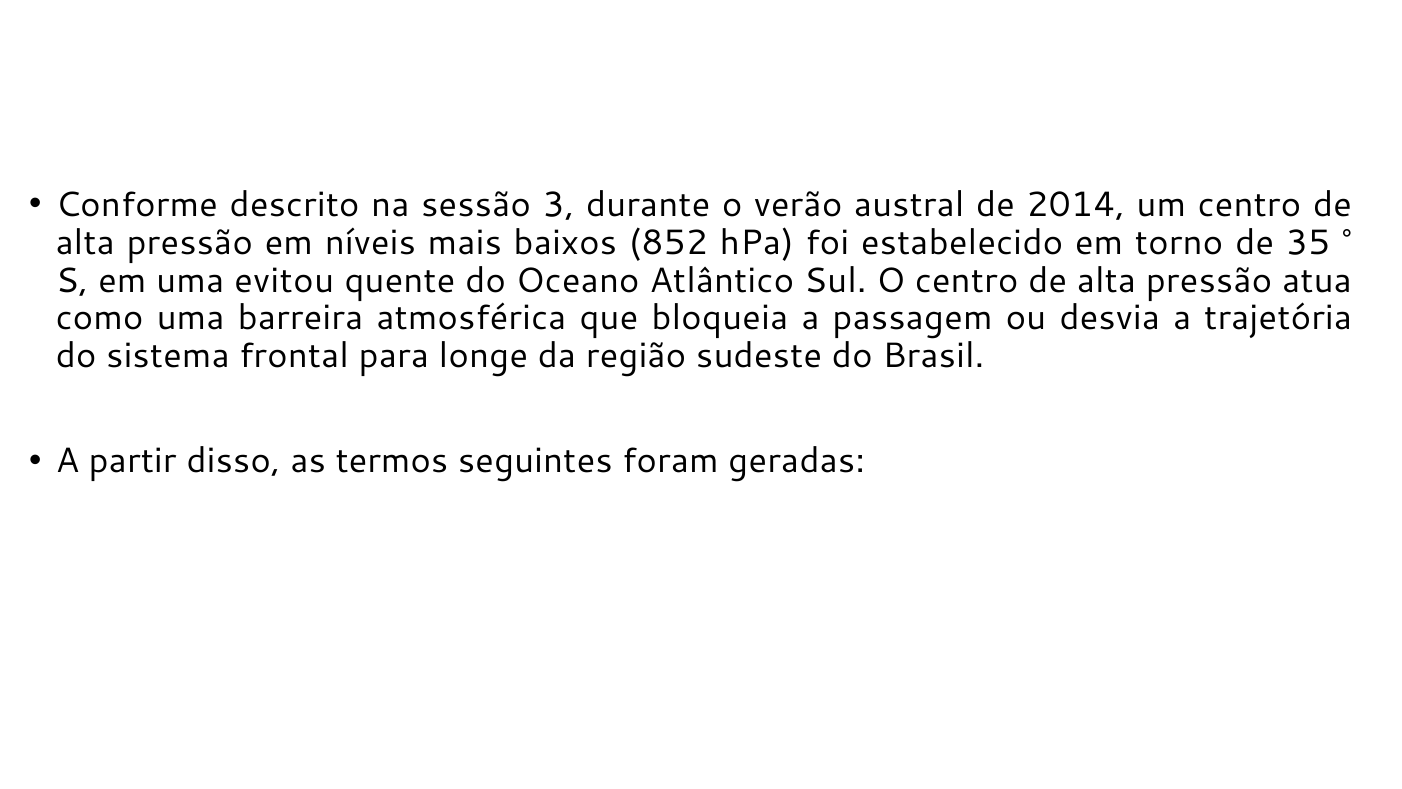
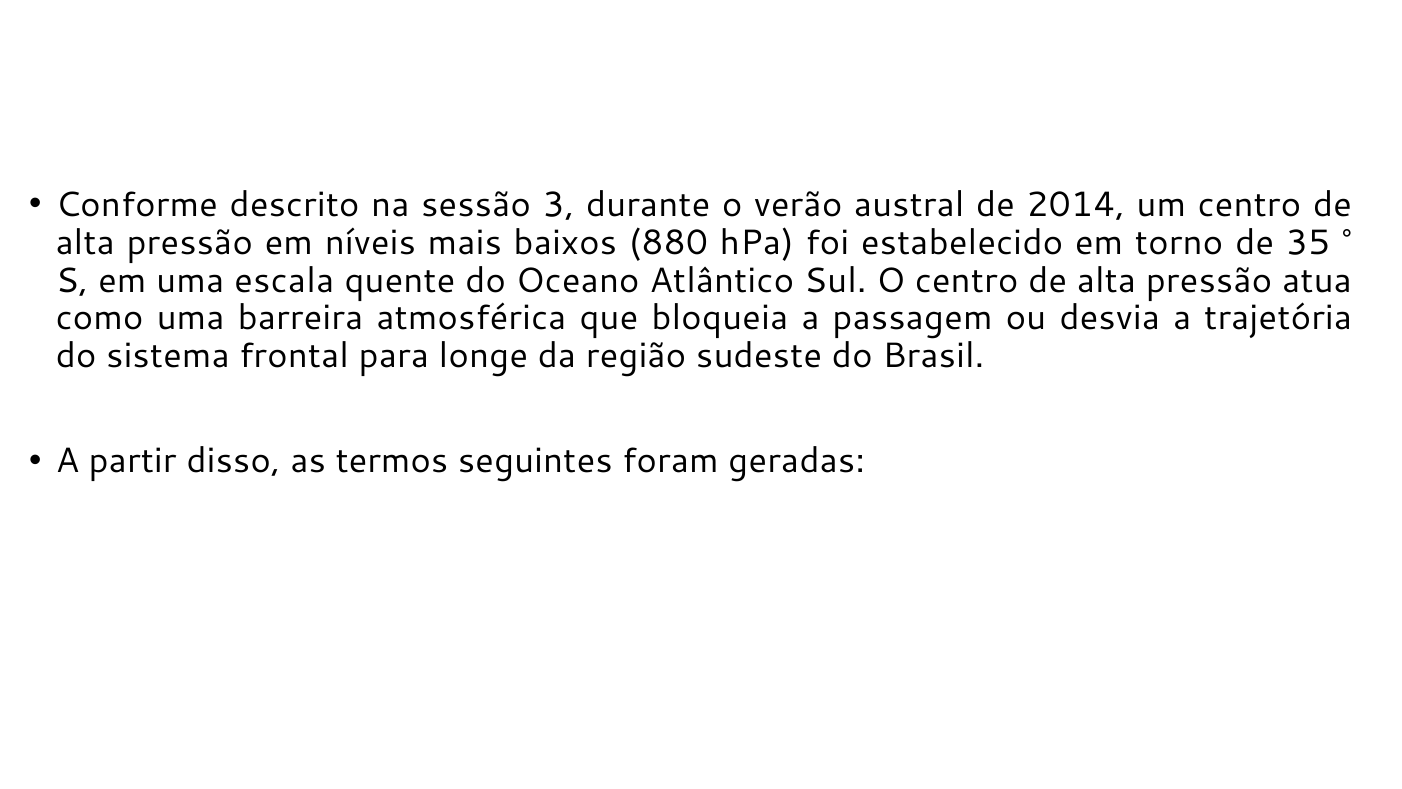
852: 852 -> 880 (668, 243)
evitou: evitou -> escala (284, 280)
